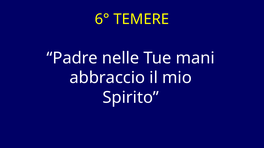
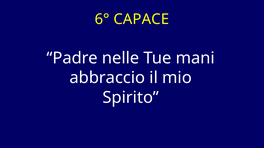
TEMERE: TEMERE -> CAPACE (141, 19)
